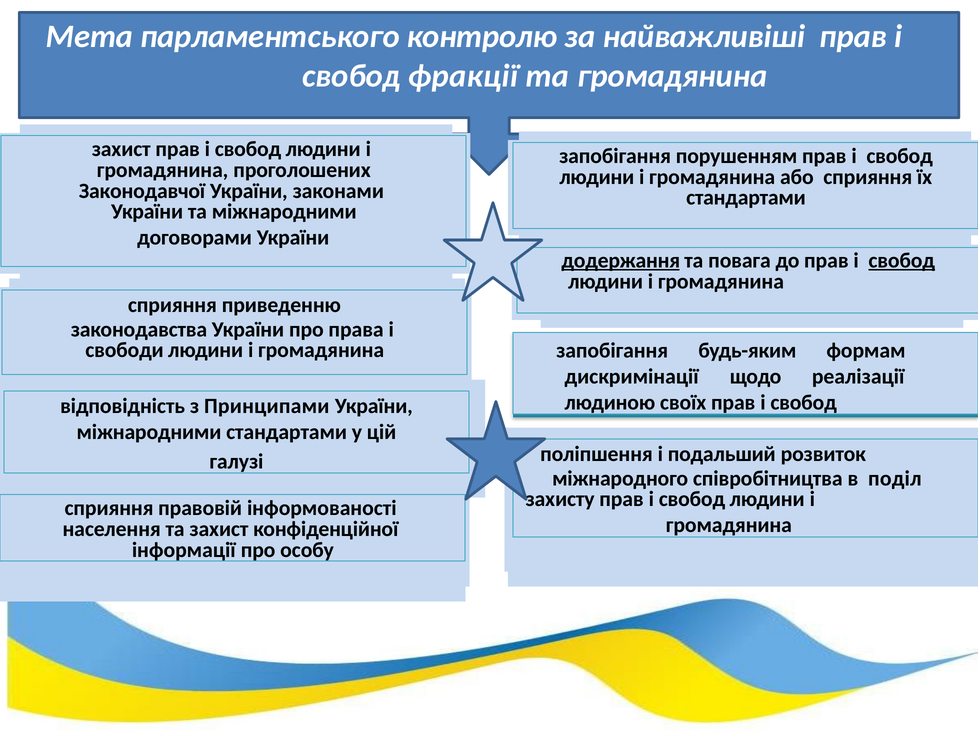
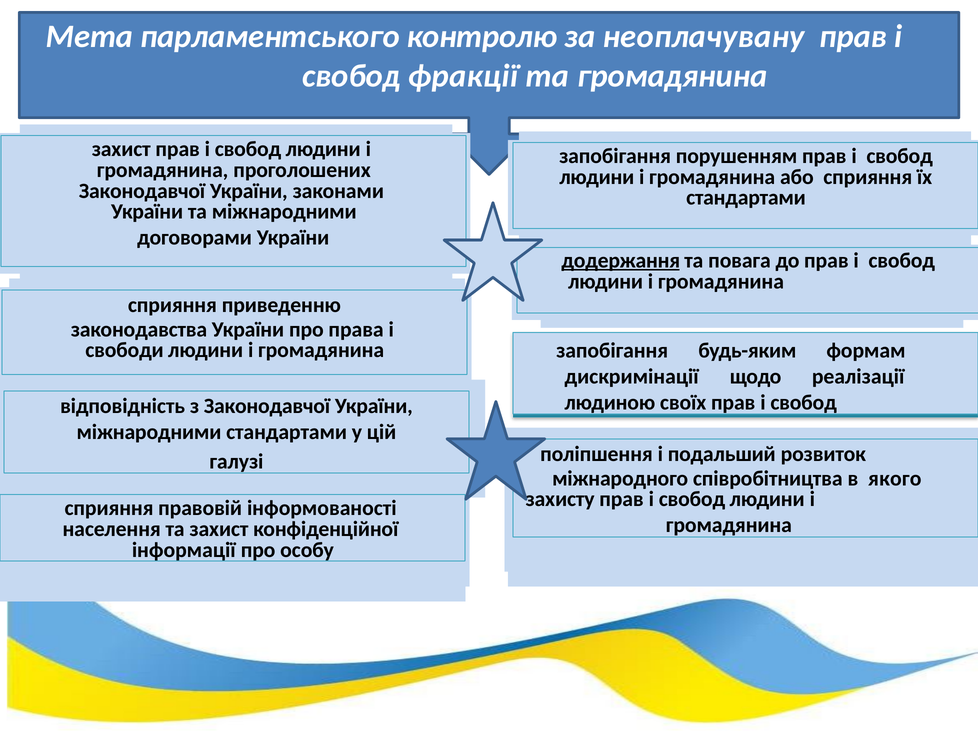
найважливіші: найважливіші -> неоплачувану (704, 37)
свобод underline: present -> none (902, 260)
з Принципами: Принципами -> Законодавчої (267, 406)
поділ: поділ -> якого (895, 478)
